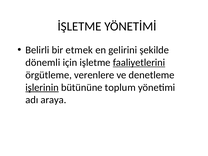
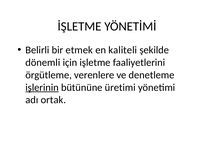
gelirini: gelirini -> kaliteli (123, 50)
faaliyetlerini underline: present -> none (139, 62)
toplum: toplum -> üretimi (120, 87)
araya: araya -> ortak (53, 100)
